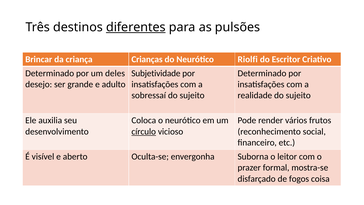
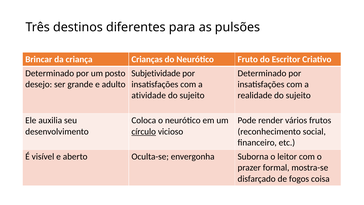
diferentes underline: present -> none (136, 27)
Riolfi: Riolfi -> Fruto (248, 59)
deles: deles -> posto (115, 73)
sobressaí: sobressaí -> atividade (149, 95)
